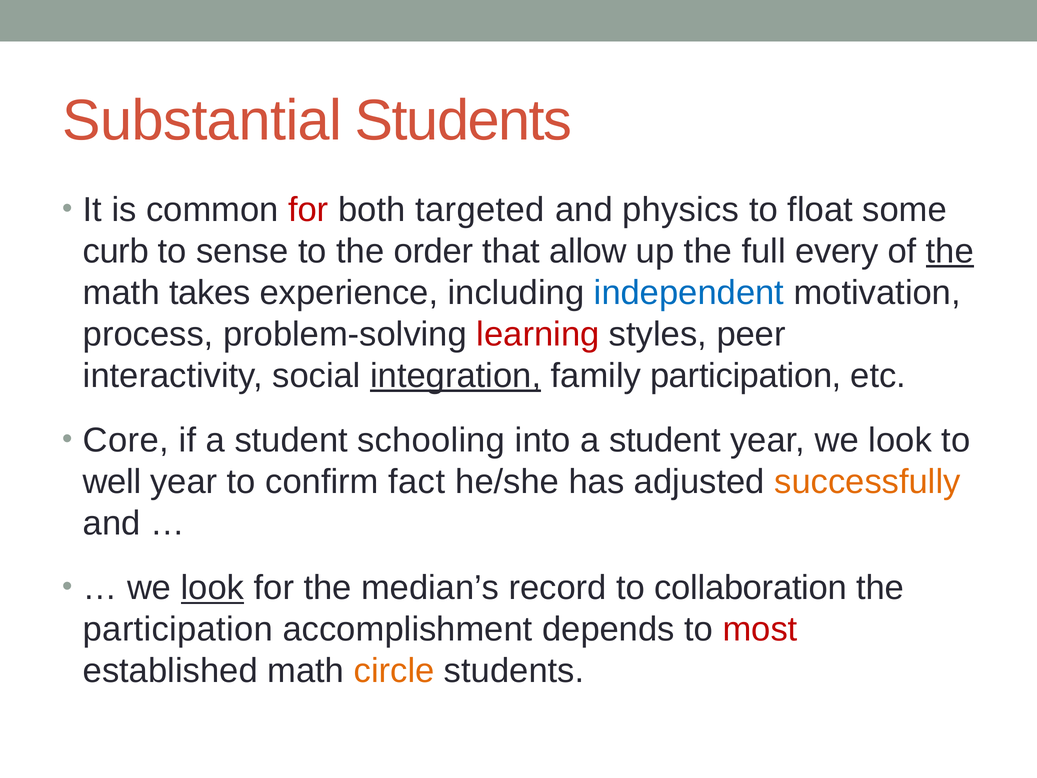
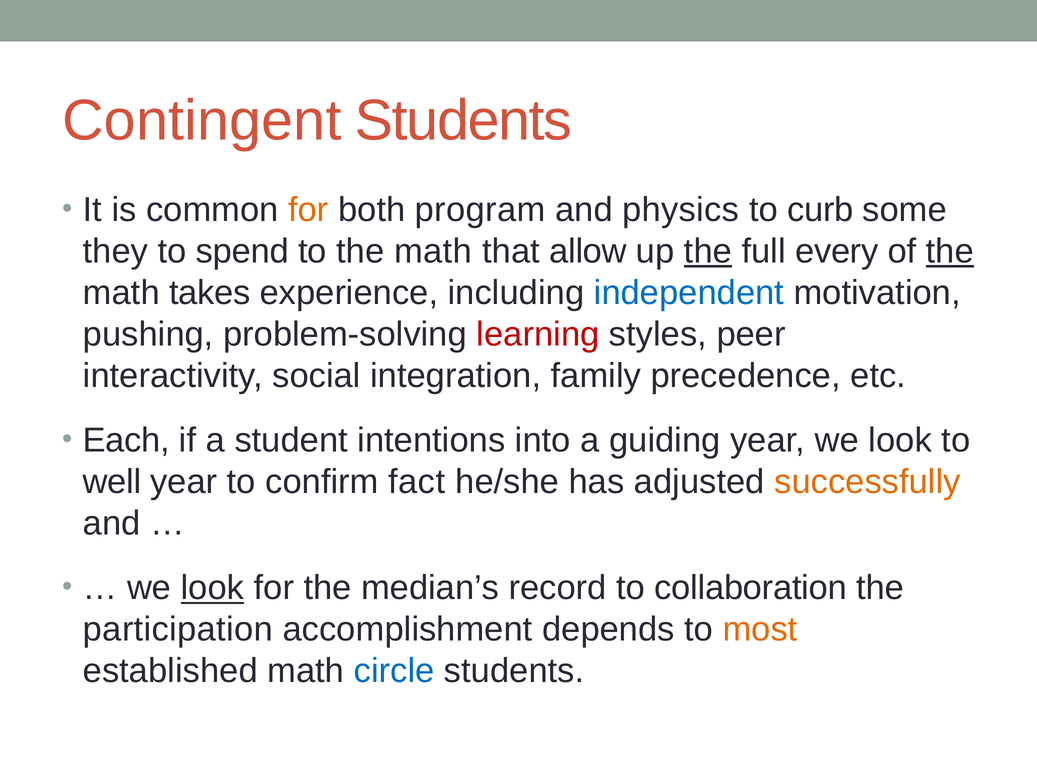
Substantial: Substantial -> Contingent (202, 121)
for colour: red -> orange (308, 210)
targeted: targeted -> program (480, 210)
float: float -> curb (820, 210)
curb: curb -> they (116, 251)
sense: sense -> spend (242, 251)
to the order: order -> math (433, 251)
the underline: none -> present (708, 251)
process: process -> pushing (148, 334)
integration underline: present -> none (456, 376)
family participation: participation -> precedence (746, 376)
Core: Core -> Each (126, 440)
schooling: schooling -> intentions (431, 440)
into a student: student -> guiding (665, 440)
most colour: red -> orange (760, 629)
circle colour: orange -> blue (394, 671)
